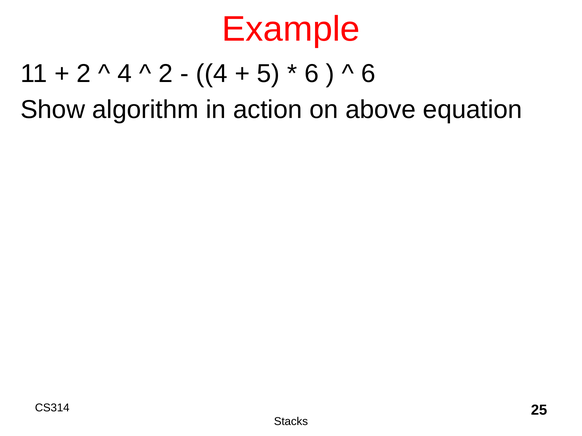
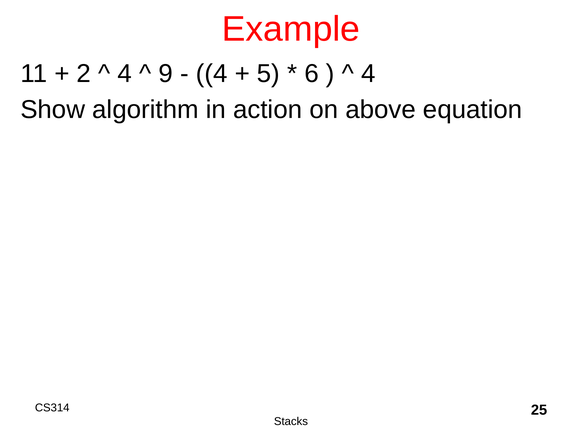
2: 2 -> 9 (166, 74)
6: 6 -> 4 (368, 74)
